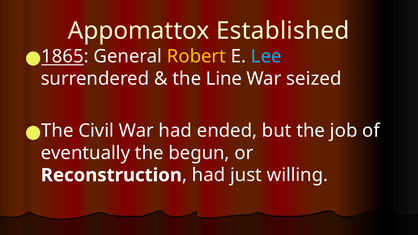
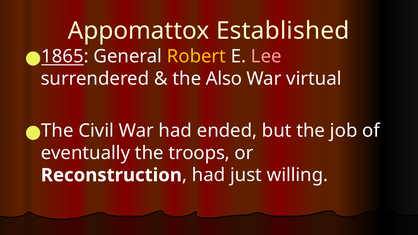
Lee colour: light blue -> pink (266, 56)
Line: Line -> Also (224, 79)
seized: seized -> virtual (314, 79)
begun: begun -> troops (199, 153)
